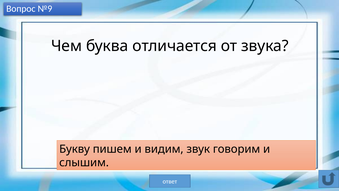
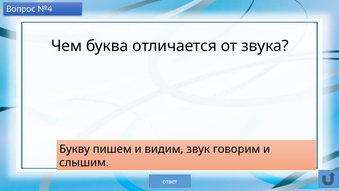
№9: №9 -> №4 (45, 9)
